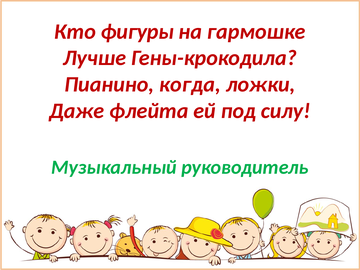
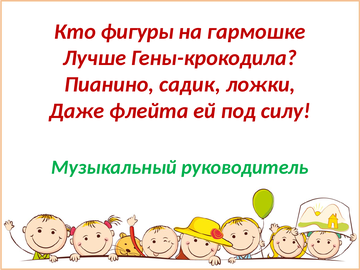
когда: когда -> садик (190, 84)
